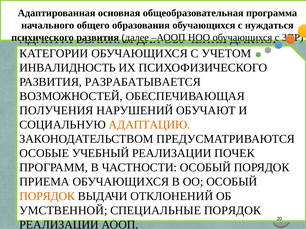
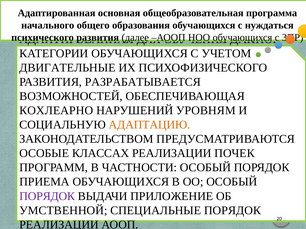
ИНВАЛИДНОСТЬ: ИНВАЛИДНОСТЬ -> ДВИГАТЕЛЬНЫЕ (67, 68)
ПОЛУЧЕНИЯ: ПОЛУЧЕНИЯ -> КОХЛЕАРНО (56, 111)
ОБУЧАЮТ: ОБУЧАЮТ -> УРОВНЯМ (206, 111)
УЧЕБНЫЙ: УЧЕБНЫЙ -> КЛАССАХ (101, 154)
ПОРЯДОК colour: orange -> purple (47, 197)
ОТКЛОНЕНИЙ: ОТКЛОНЕНИЙ -> ПРИЛОЖЕНИЕ (172, 197)
